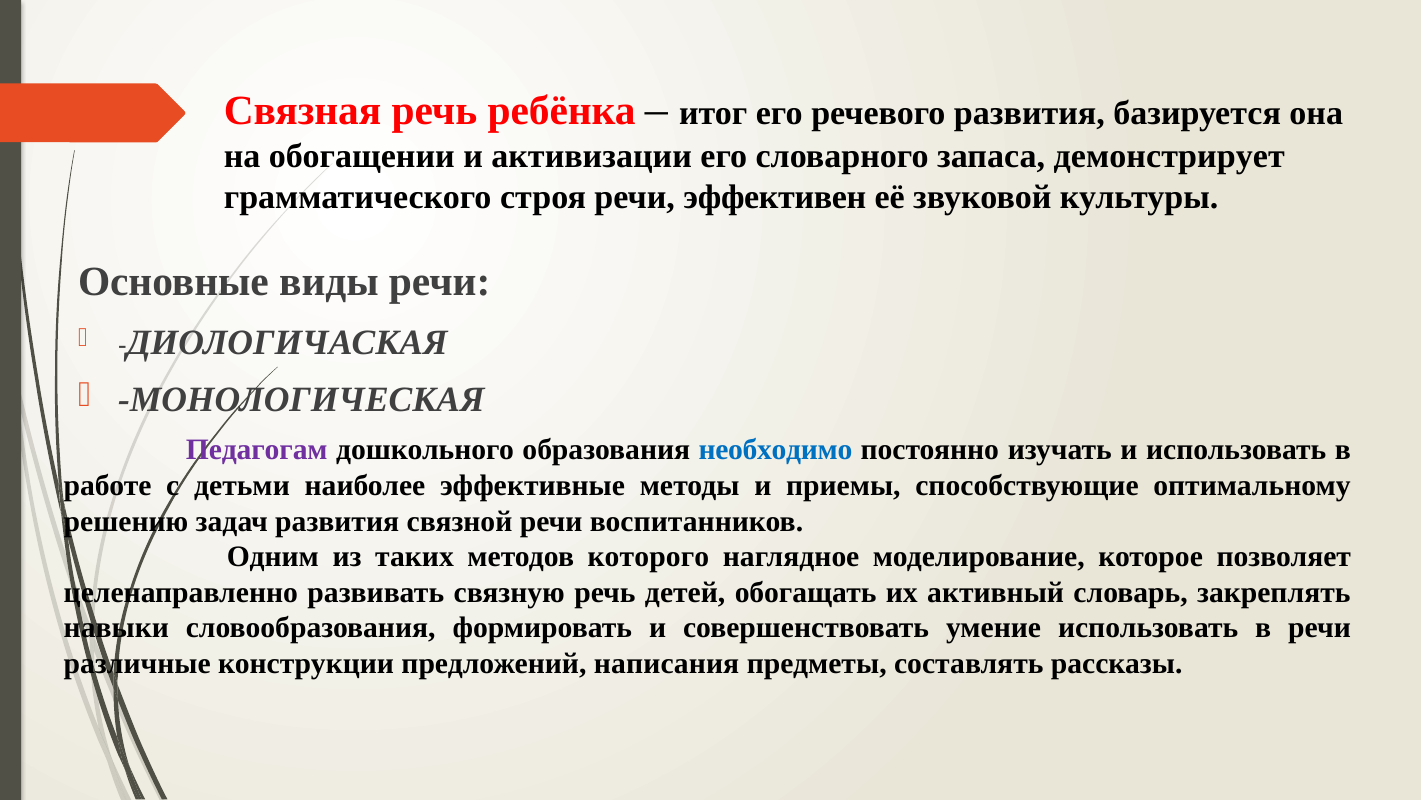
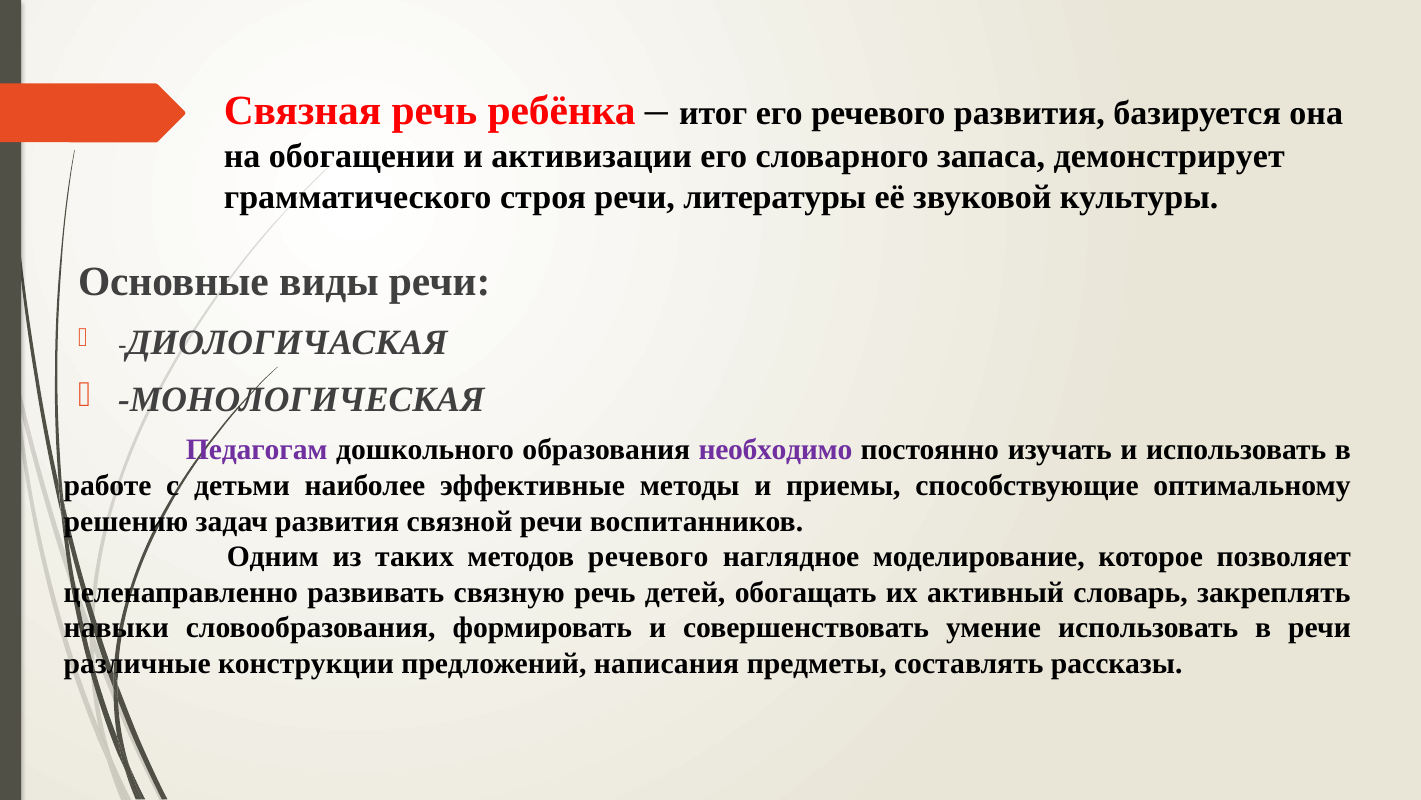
эффективен: эффективен -> литературы (775, 197)
необходимо colour: blue -> purple (775, 450)
методов которого: которого -> речевого (648, 556)
